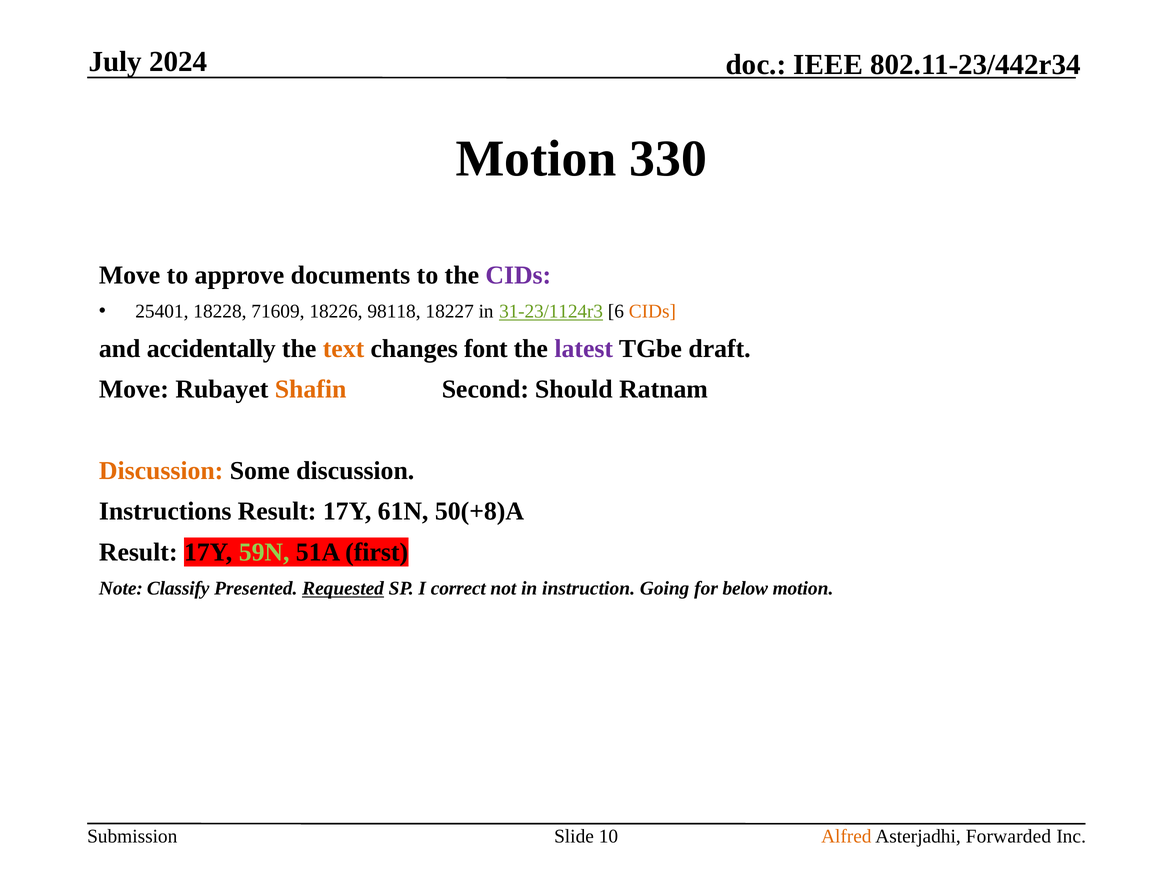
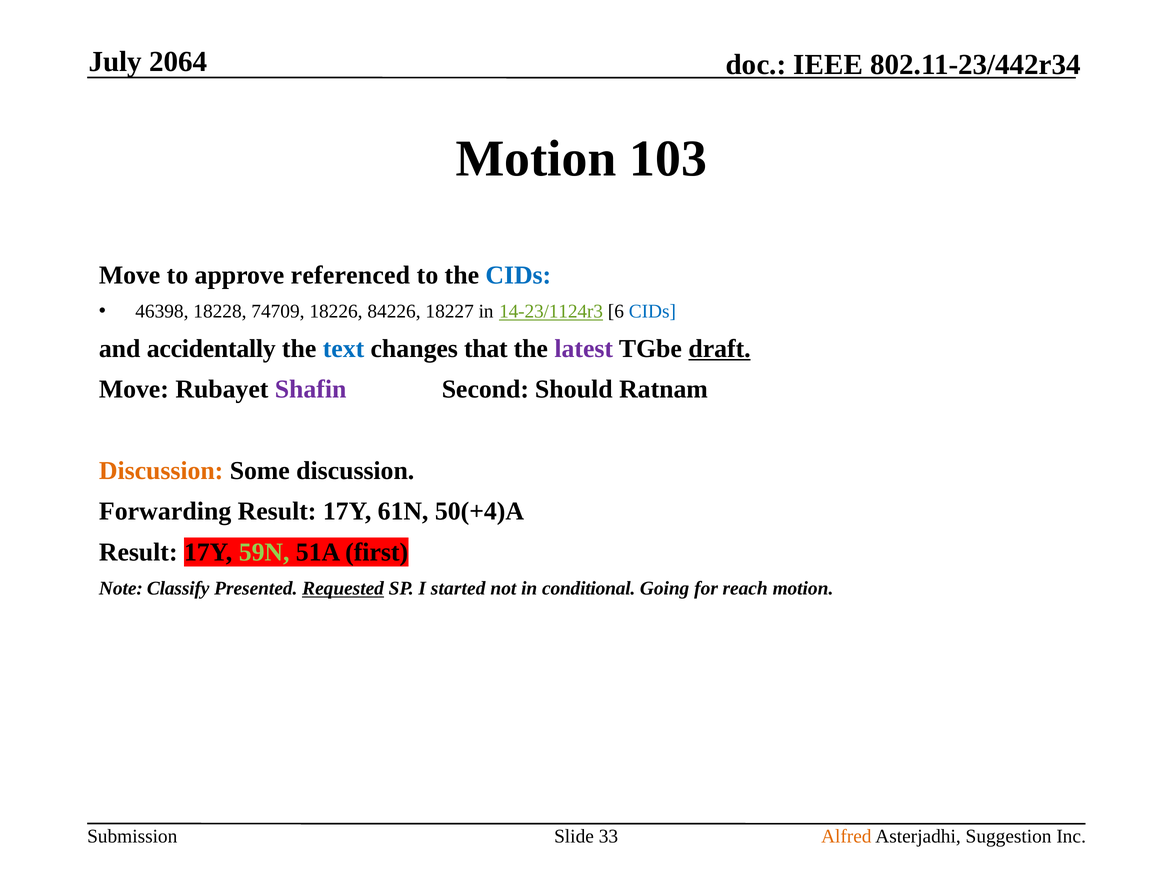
2024: 2024 -> 2064 (178, 62)
330: 330 -> 103 (668, 159)
documents: documents -> referenced (350, 275)
CIDs colour: purple -> blue (518, 275)
25401: 25401 -> 46398 (162, 312)
71609: 71609 -> 74709 (278, 312)
98118: 98118 -> 84226 (394, 312)
31-23/1124r3: 31-23/1124r3 -> 14-23/1124r3 (551, 312)
CIDs colour: orange -> blue (652, 312)
text colour: orange -> blue (344, 349)
font: font -> that (486, 349)
draft underline: none -> present (720, 349)
Shafin colour: orange -> purple (311, 390)
Instructions: Instructions -> Forwarding (165, 512)
50(+8)A: 50(+8)A -> 50(+4)A (479, 512)
correct: correct -> started (458, 589)
instruction: instruction -> conditional (589, 589)
below: below -> reach (745, 589)
10: 10 -> 33 (608, 837)
Forwarded: Forwarded -> Suggestion (1009, 837)
